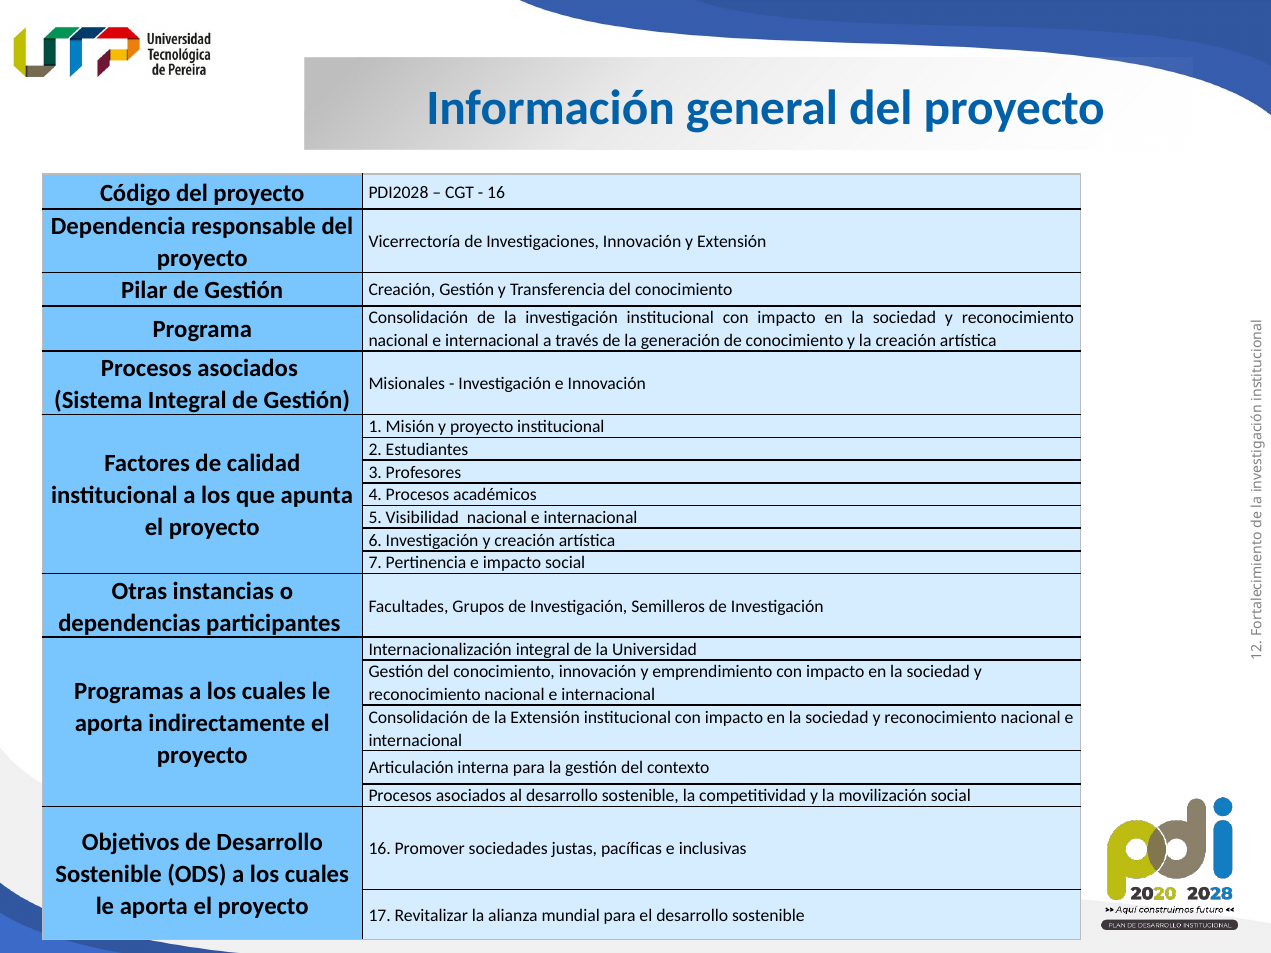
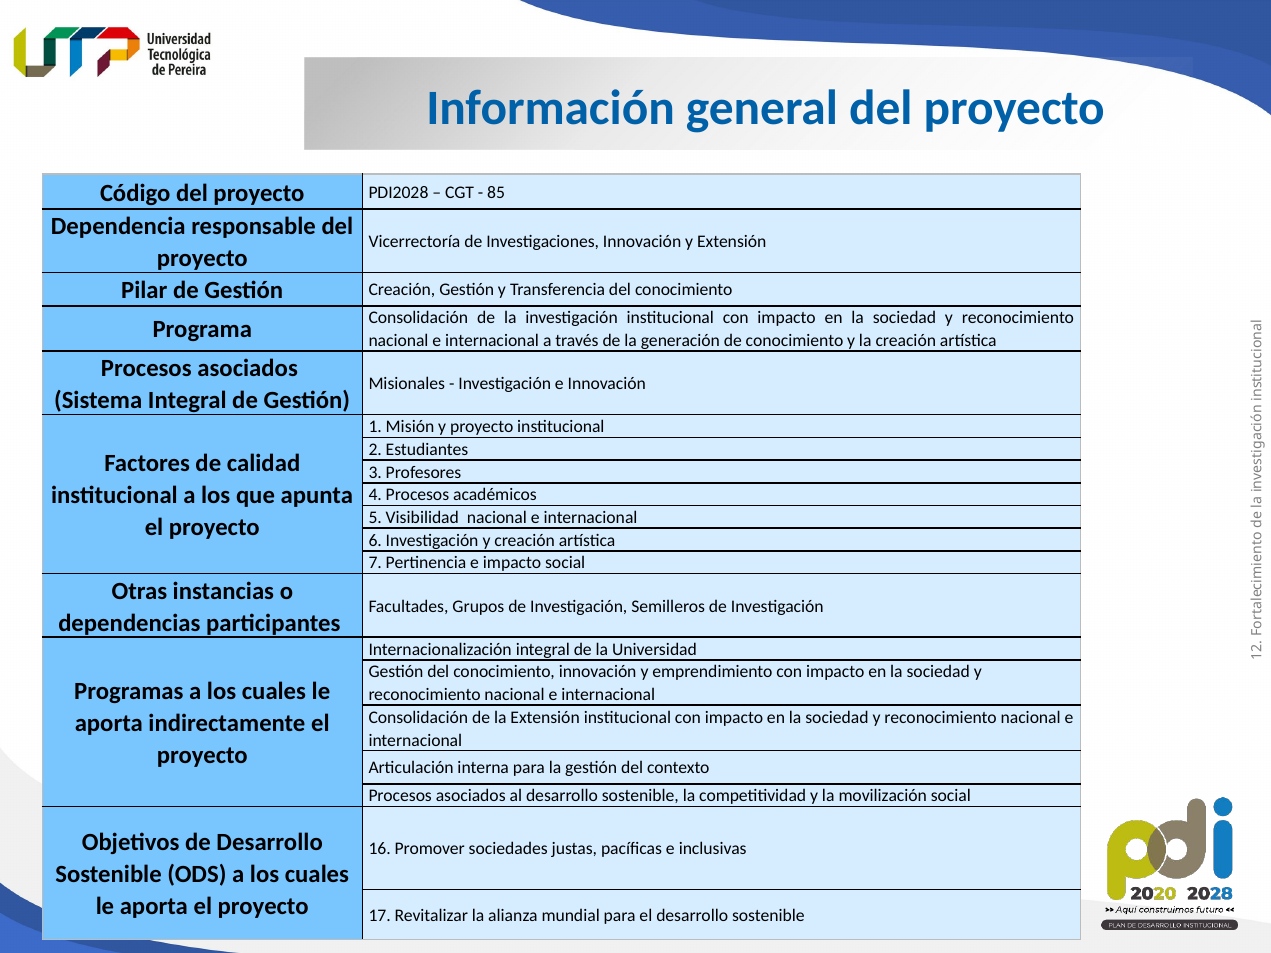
16: 16 -> 85 (496, 193)
